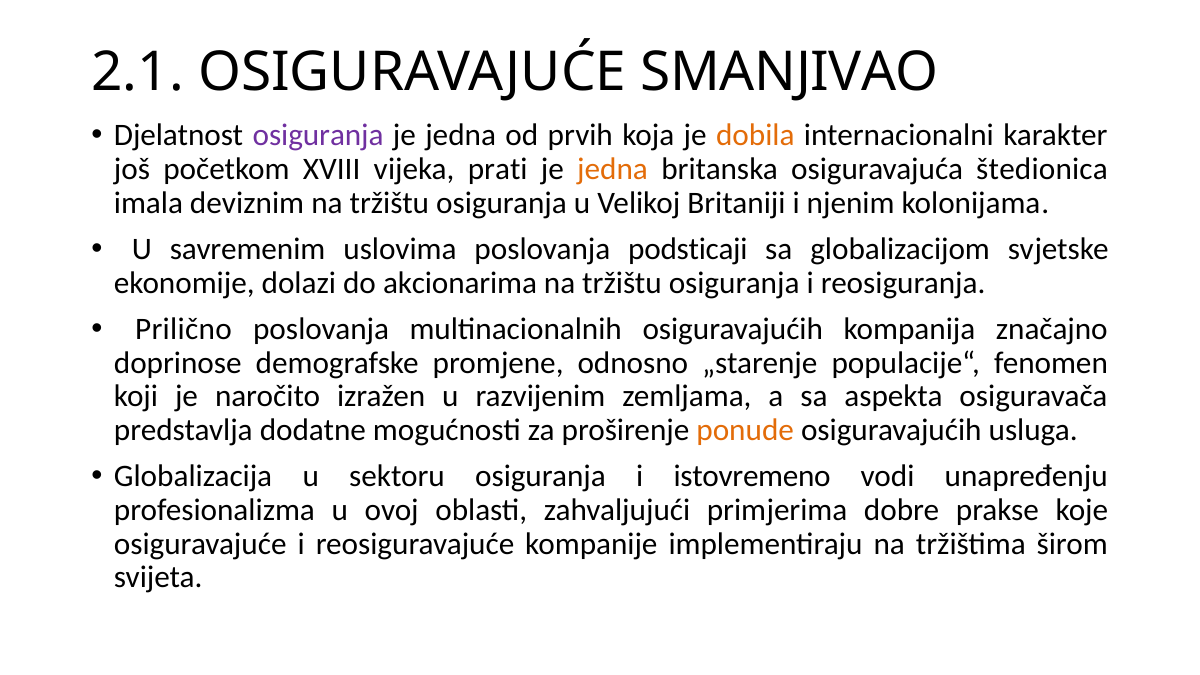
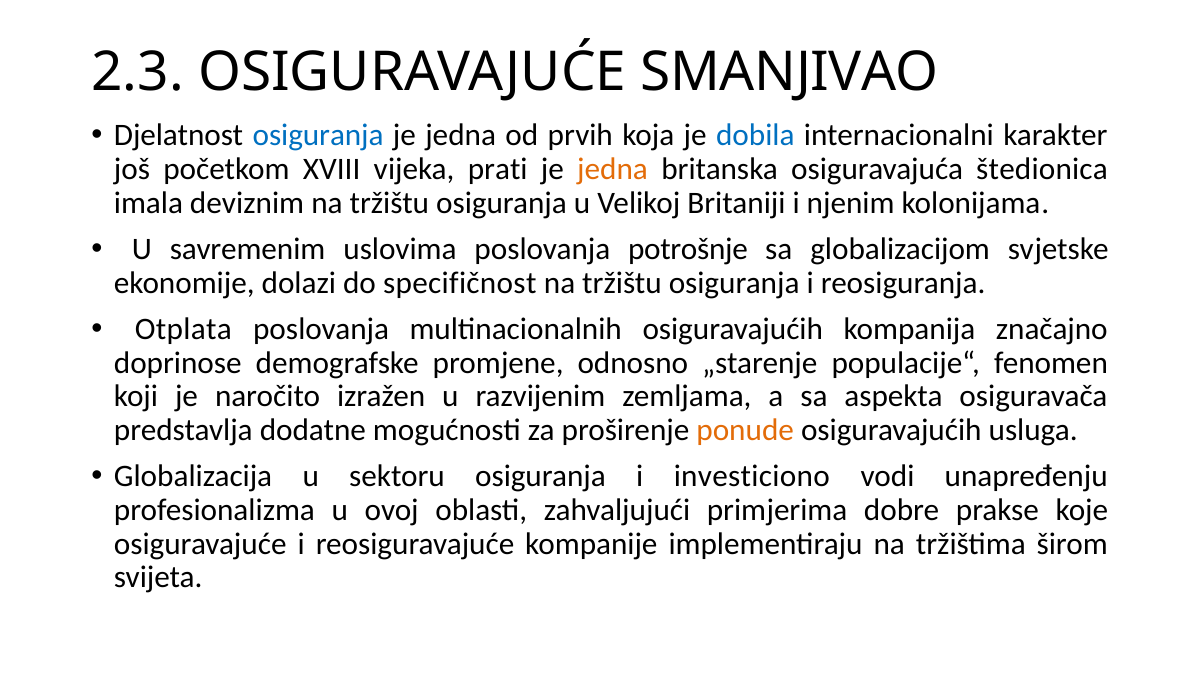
2.1: 2.1 -> 2.3 (138, 73)
osiguranja colour: purple -> blue (318, 135)
dobila colour: orange -> blue (755, 135)
podsticaji: podsticaji -> potrošnje (688, 249)
akcionarima: akcionarima -> specifičnost (460, 283)
Prilično: Prilično -> Otplata (183, 329)
istovremeno: istovremeno -> investiciono (752, 476)
